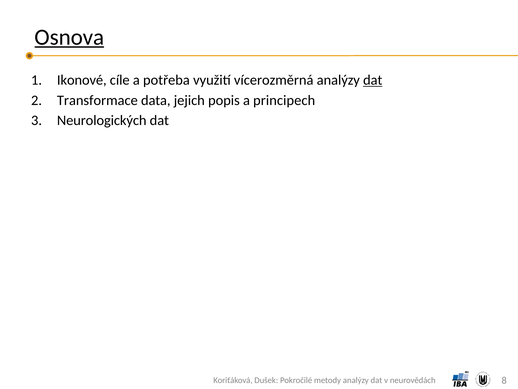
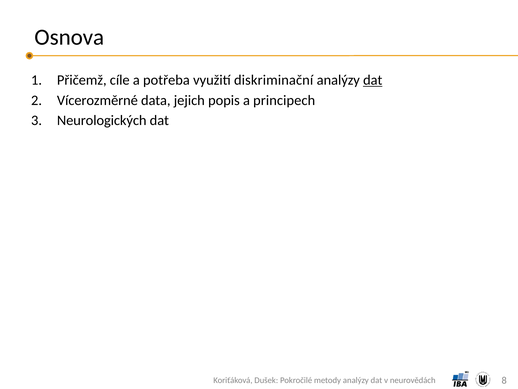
Osnova underline: present -> none (69, 37)
Ikonové: Ikonové -> Přičemž (82, 80)
vícerozměrná: vícerozměrná -> diskriminační (274, 80)
Transformace: Transformace -> Vícerozměrné (97, 100)
